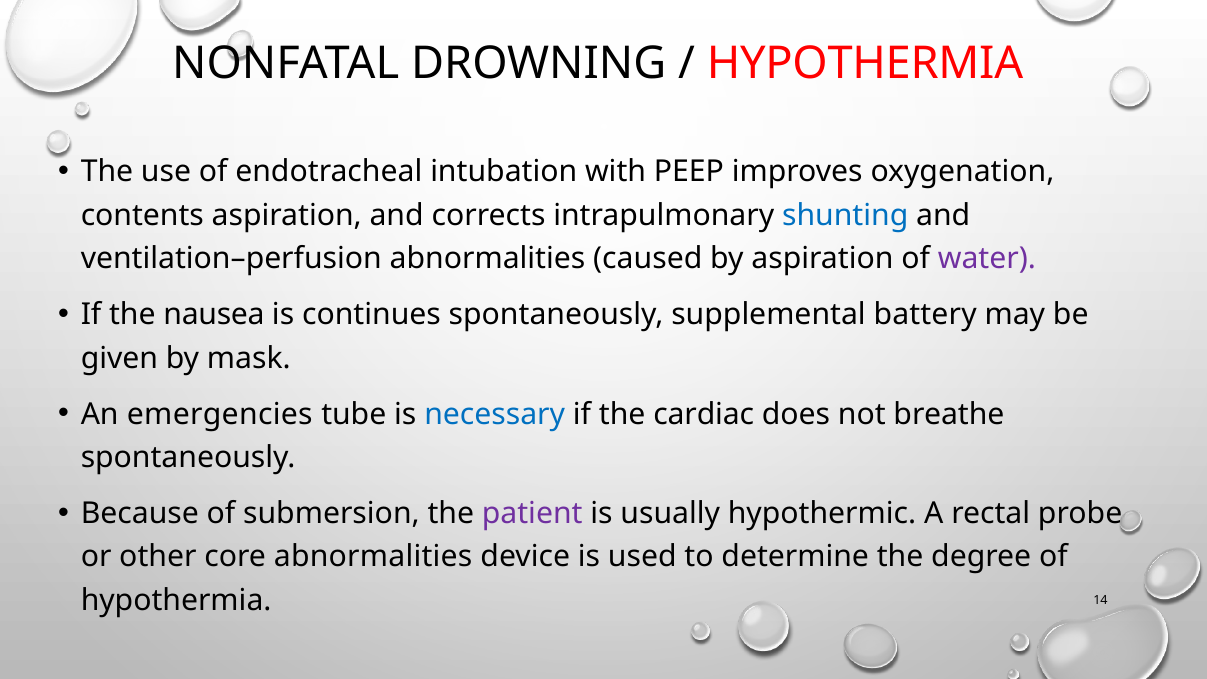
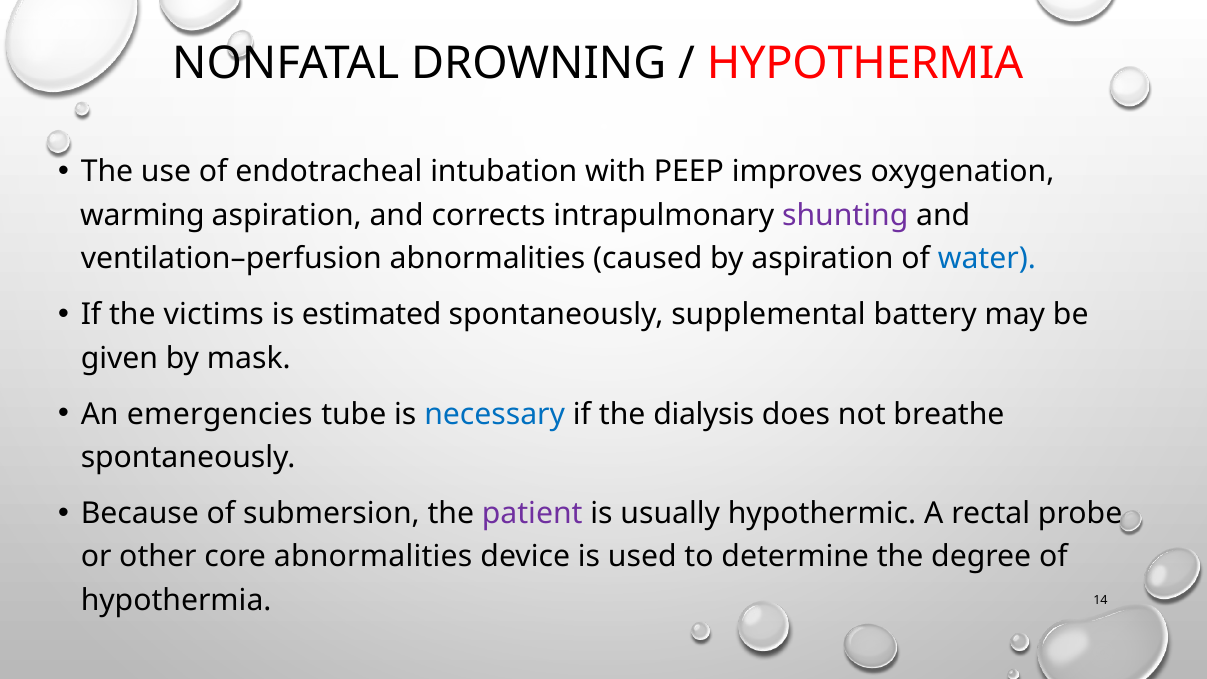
contents: contents -> warming (142, 215)
shunting colour: blue -> purple (845, 215)
water colour: purple -> blue (987, 259)
nausea: nausea -> victims (214, 315)
continues: continues -> estimated (372, 315)
cardiac: cardiac -> dialysis (704, 414)
